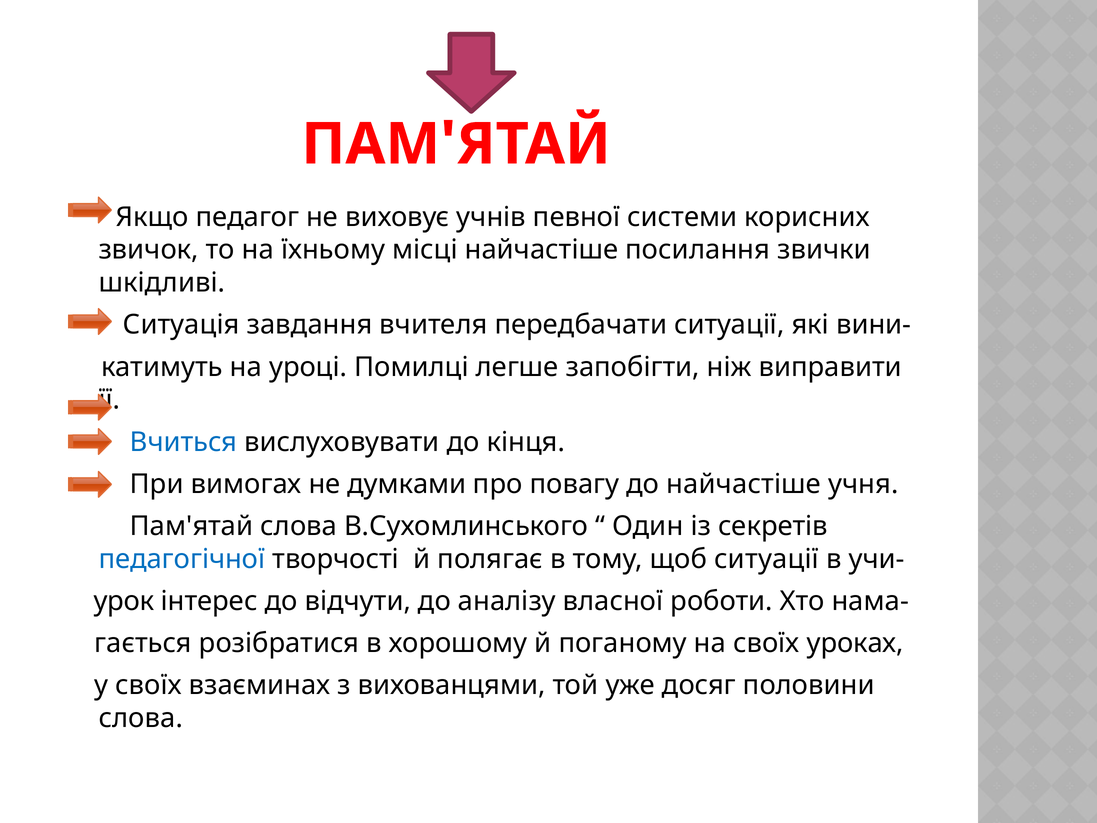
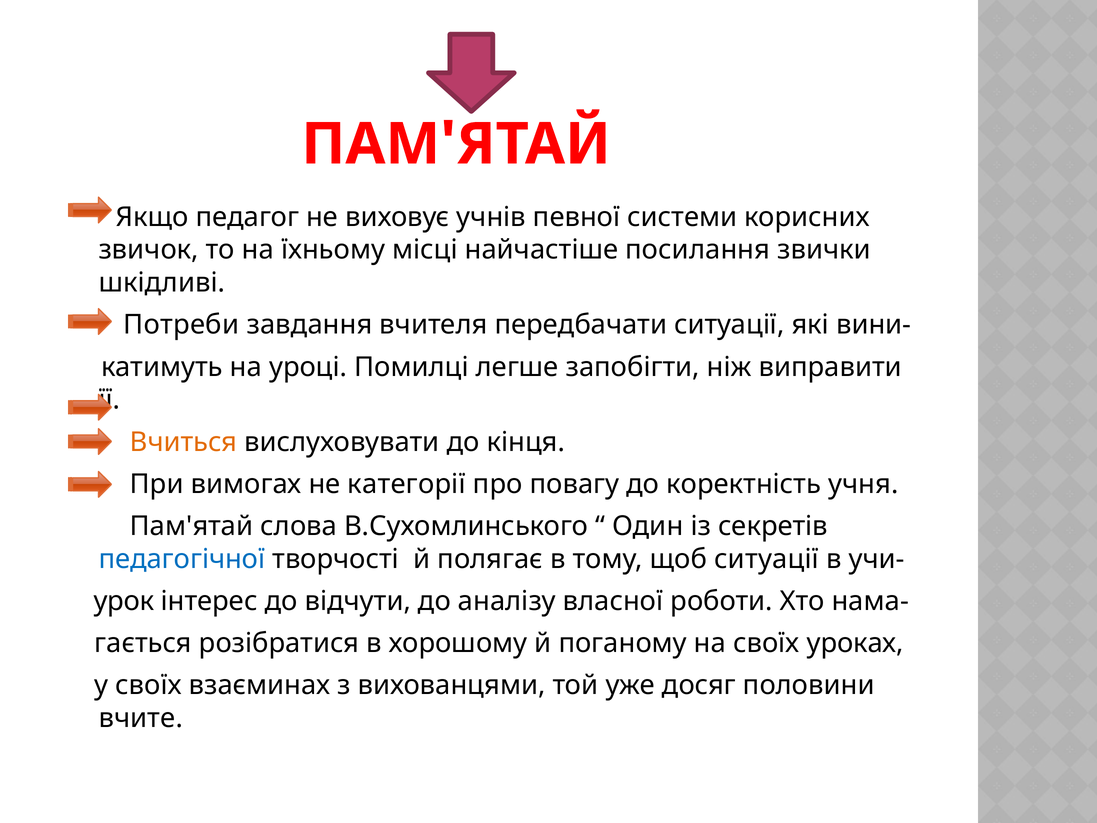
Ситуація: Ситуація -> Потреби (181, 325)
Вчиться colour: blue -> orange (184, 442)
думками: думками -> категорії (407, 484)
до найчастіше: найчастіше -> коректність (744, 484)
слова: слова -> вчите (141, 718)
